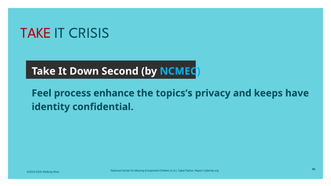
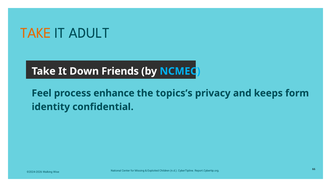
TAKE colour: red -> orange (36, 33)
CRISIS: CRISIS -> ADULT (89, 33)
Second: Second -> Friends (120, 71)
have: have -> form (297, 93)
